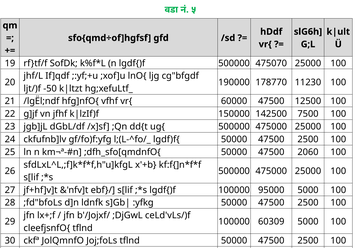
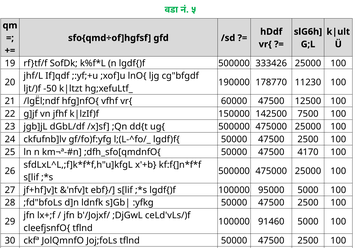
475070: 475070 -> 333426 (271, 63)
2060: 2060 -> 4170 (308, 152)
60309: 60309 -> 91460 (271, 222)
